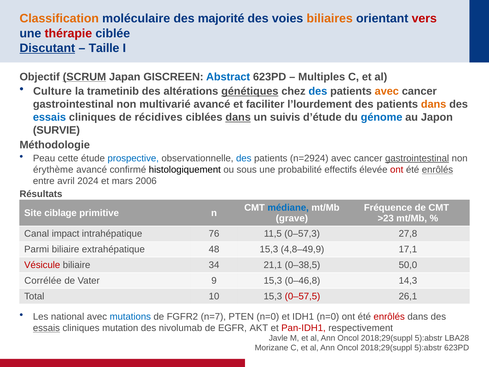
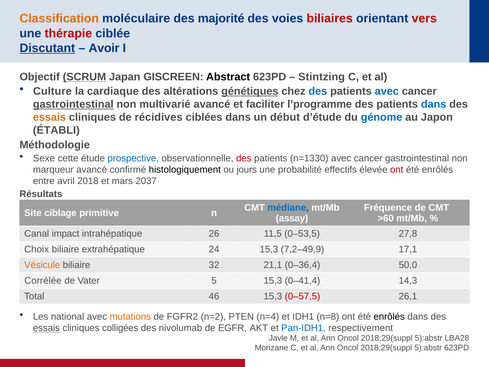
biliaires colour: orange -> red (330, 19)
Taille: Taille -> Avoir (104, 48)
Abstract colour: blue -> black (228, 77)
Multiples: Multiples -> Stintzing (322, 77)
trametinib: trametinib -> cardiaque (113, 91)
avec colour: orange -> blue (387, 91)
gastrointestinal underline: none -> present (73, 104)
l’lourdement: l’lourdement -> l’programme (320, 104)
dans colour: orange -> blue (434, 104)
essais colour: blue -> orange (49, 117)
dans underline: present -> none (238, 117)
suivis: suivis -> début (285, 117)
SURVIE: SURVIE -> ÉTABLI (56, 130)
Peau: Peau -> Sexe (44, 158)
des colour: blue -> red (244, 158)
n=2924: n=2924 -> n=1330 (309, 158)
gastrointestinal underline: present -> none (417, 158)
érythème: érythème -> marqueur (53, 170)
sous: sous -> jours (247, 170)
enrôlés underline: present -> none (437, 170)
2024: 2024 -> 2018 (88, 181)
2006: 2006 -> 2037 (146, 181)
grave: grave -> assay (292, 218)
>23: >23 -> >60 (386, 218)
76: 76 -> 26 (214, 234)
0–57,3: 0–57,3 -> 0–53,5 (302, 234)
Parmi: Parmi -> Choix (37, 249)
48: 48 -> 24 (214, 249)
4,8–49,9: 4,8–49,9 -> 7,2–49,9 (302, 249)
Vésicule colour: red -> orange (42, 265)
34: 34 -> 32 (214, 265)
0–38,5: 0–38,5 -> 0–36,4 (302, 265)
9: 9 -> 5 (214, 280)
0–46,8: 0–46,8 -> 0–41,4 (302, 280)
10: 10 -> 46 (214, 296)
mutations colour: blue -> orange (130, 316)
n=7: n=7 -> n=2 (213, 316)
PTEN n=0: n=0 -> n=4 (268, 316)
IDH1 n=0: n=0 -> n=8 (328, 316)
enrôlés colour: red -> black (389, 316)
mutation: mutation -> colligées (120, 328)
Pan-IDH1 colour: red -> blue (304, 328)
